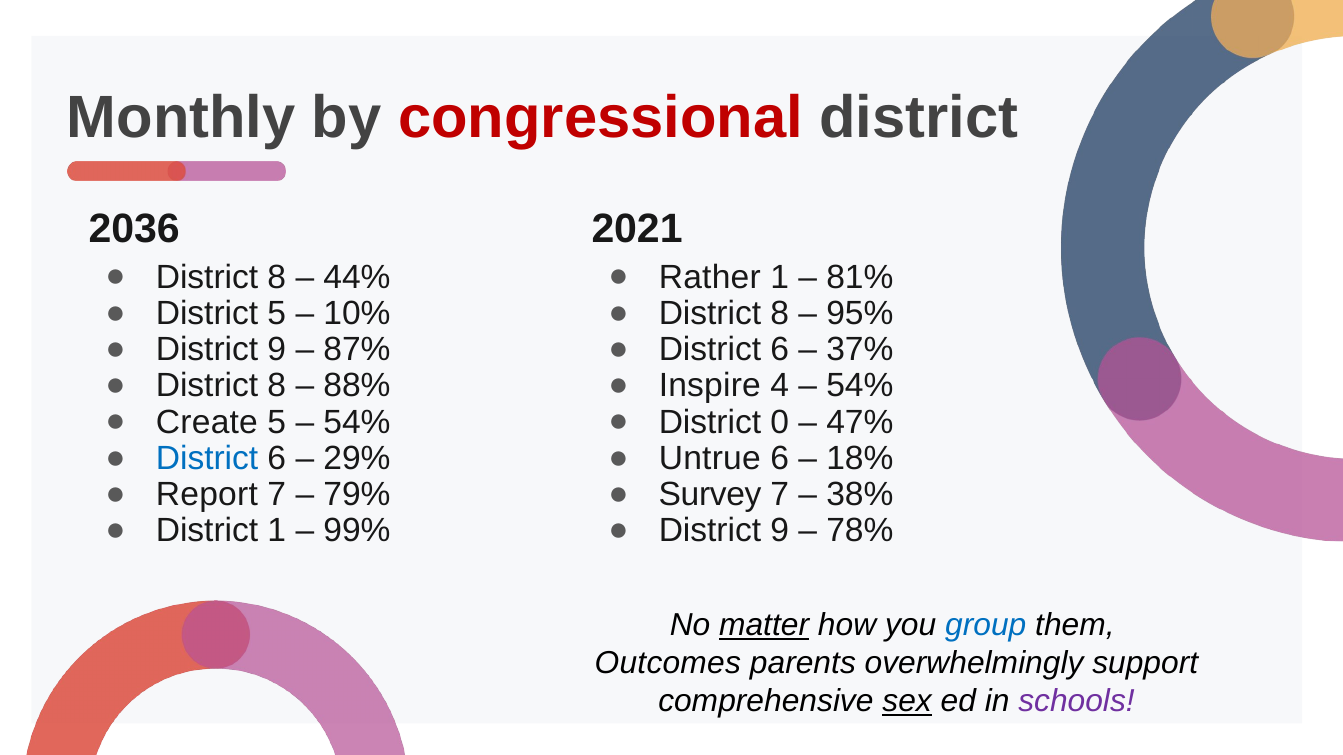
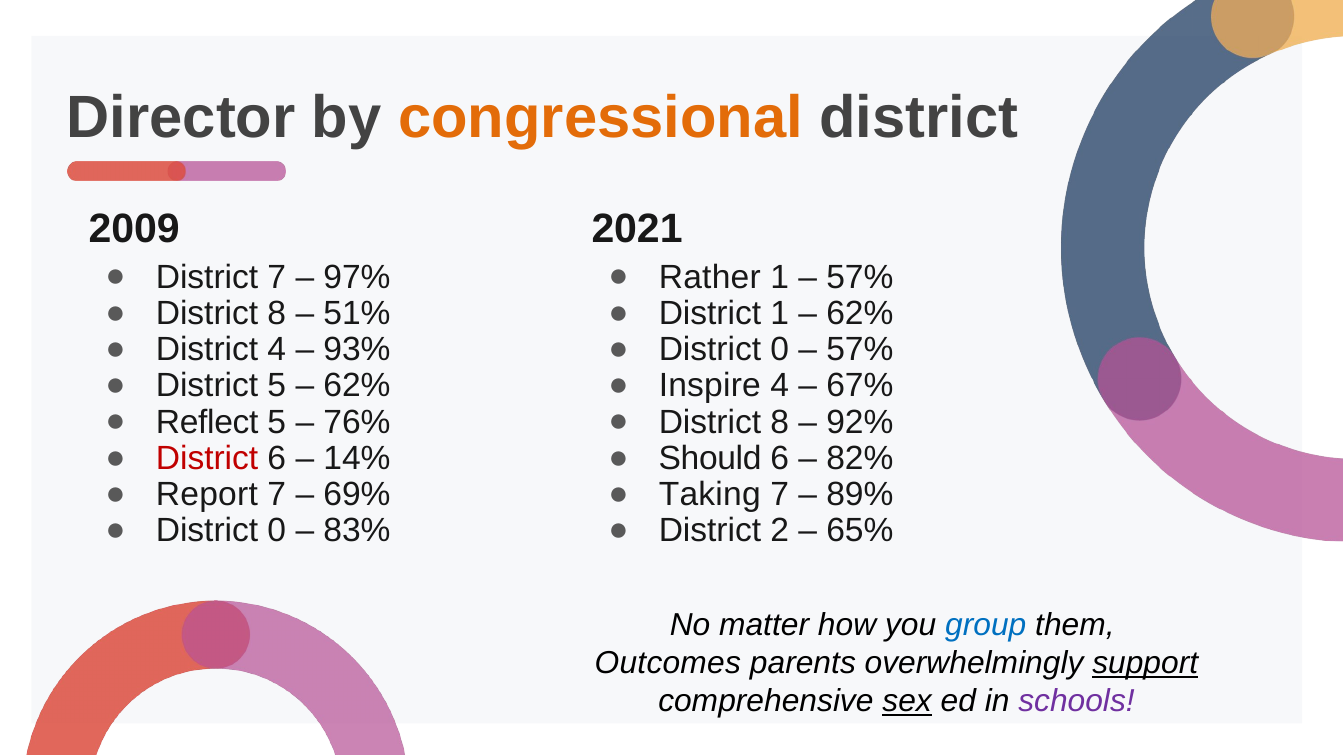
Monthly: Monthly -> Director (181, 118)
congressional colour: red -> orange (601, 118)
2036: 2036 -> 2009 (134, 230)
8: 8 -> 7 (277, 277)
44%: 44% -> 97% (357, 277)
81%: 81% -> 57% (860, 277)
5: 5 -> 8 (277, 314)
10%: 10% -> 51% (357, 314)
8: 8 -> 1 (780, 314)
95%: 95% -> 62% (860, 314)
9: 9 -> 4 (277, 350)
87%: 87% -> 93% (357, 350)
6: 6 -> 0 (780, 350)
37%: 37% -> 57% (860, 350)
8: 8 -> 5 (277, 386)
88%: 88% -> 62% (357, 386)
54%: 54% -> 67% (860, 386)
Create: Create -> Reflect (207, 422)
54%: 54% -> 76% (357, 422)
0: 0 -> 8 (780, 422)
47%: 47% -> 92% (860, 422)
District colour: blue -> red (207, 459)
29%: 29% -> 14% (357, 459)
Untrue: Untrue -> Should (710, 459)
18%: 18% -> 82% (860, 459)
79%: 79% -> 69% (357, 495)
Survey: Survey -> Taking (710, 495)
38%: 38% -> 89% (860, 495)
1: 1 -> 0 (277, 531)
99%: 99% -> 83% (357, 531)
9: 9 -> 2 (780, 531)
78%: 78% -> 65% (860, 531)
matter underline: present -> none (764, 626)
support underline: none -> present (1145, 664)
